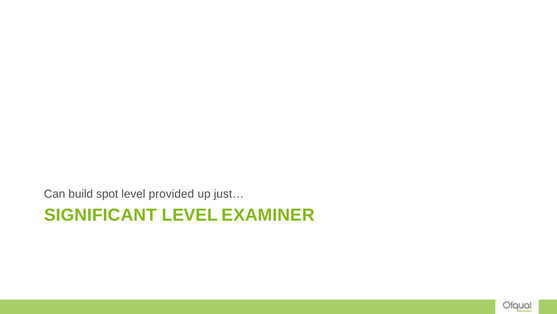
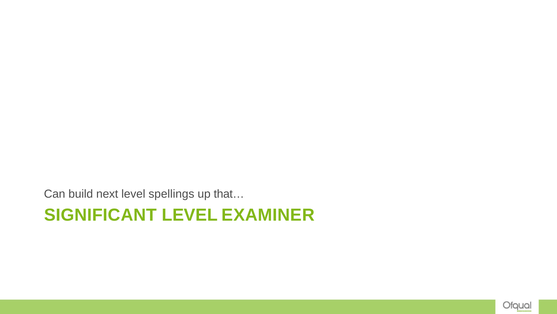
spot: spot -> next (107, 194)
provided: provided -> spellings (171, 194)
just…: just… -> that… (229, 194)
